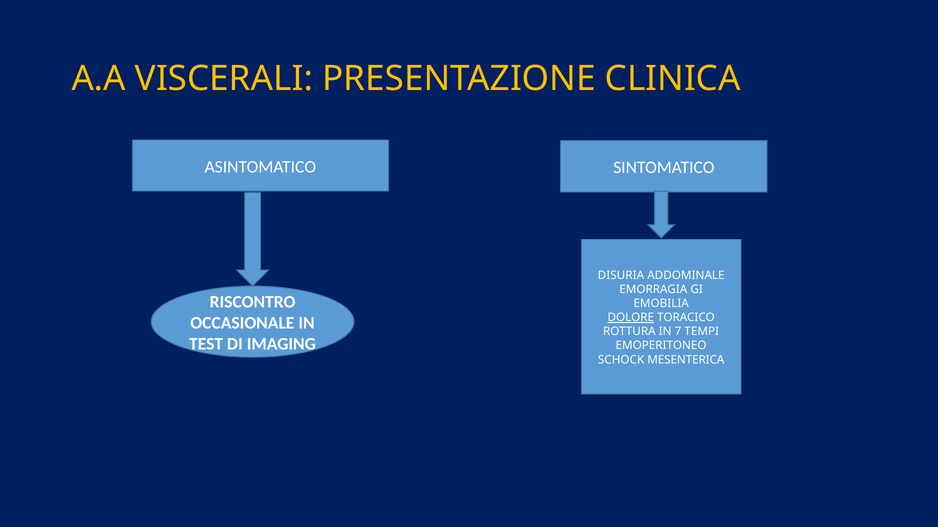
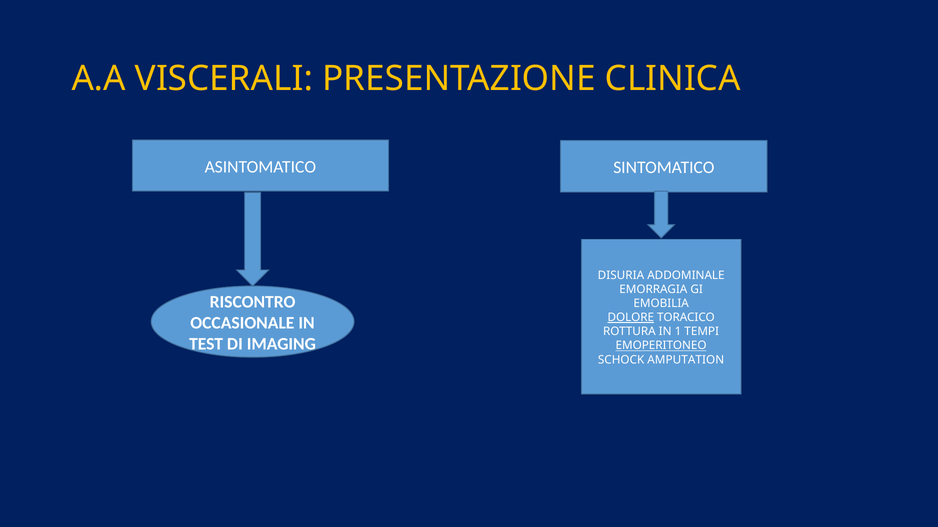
7: 7 -> 1 (678, 332)
EMOPERITONEO underline: none -> present (661, 346)
MESENTERICA: MESENTERICA -> AMPUTATION (686, 360)
